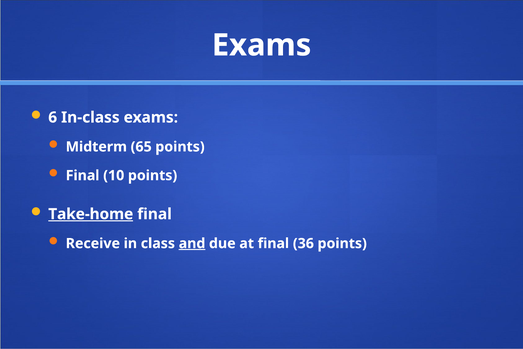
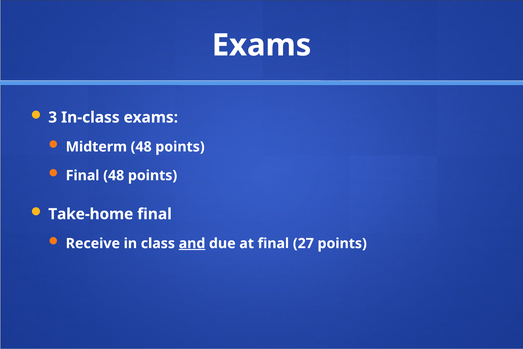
6: 6 -> 3 (53, 117)
Midterm 65: 65 -> 48 (141, 147)
Final 10: 10 -> 48 (114, 175)
Take-home underline: present -> none (91, 214)
36: 36 -> 27 (303, 243)
